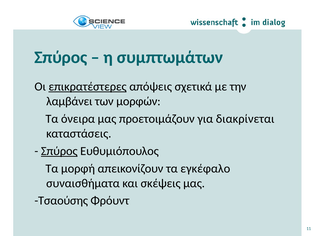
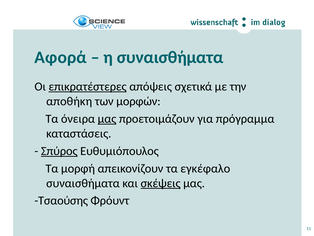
Σπύρος: Σπύρος -> Αφορά (61, 57)
η συμπτωμάτων: συμπτωμάτων -> συναισθήματα (170, 57)
λαμβάνει: λαμβάνει -> αποθήκη (69, 101)
μας underline: none -> present (107, 119)
διακρίνεται: διακρίνεται -> πρόγραμμα (245, 119)
σκέψεις underline: none -> present (161, 183)
